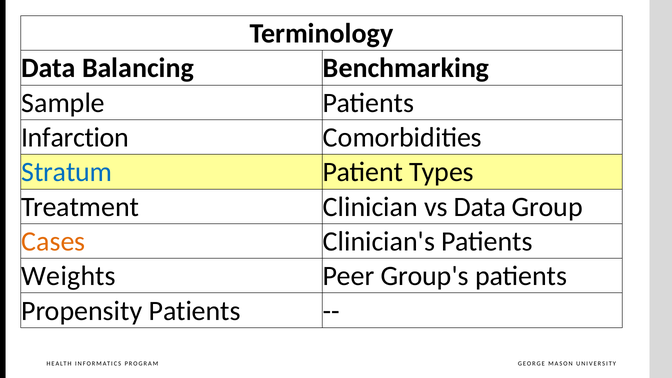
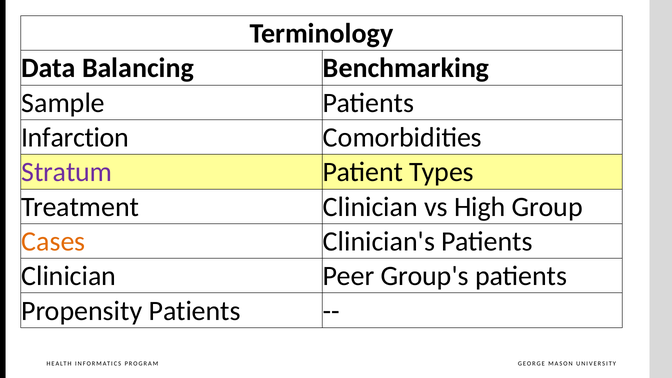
Stratum colour: blue -> purple (67, 172)
vs Data: Data -> High (480, 207)
Weights: Weights -> Clinician (69, 276)
